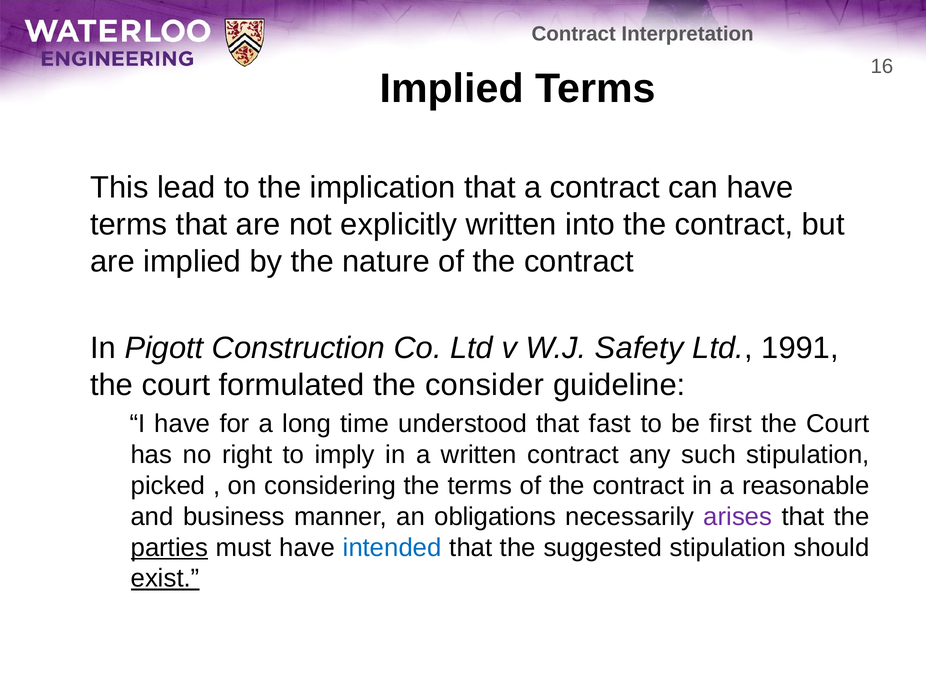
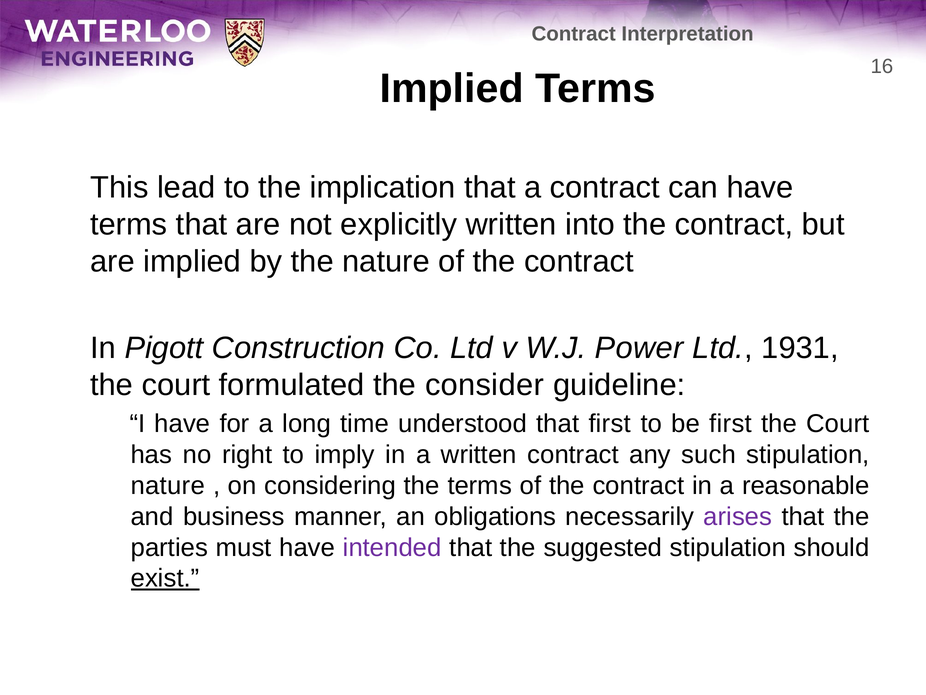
Safety: Safety -> Power (639, 348)
1991: 1991 -> 1931 (800, 348)
that fast: fast -> first (610, 424)
picked: picked -> nature (168, 485)
parties underline: present -> none (169, 547)
intended colour: blue -> purple (392, 547)
